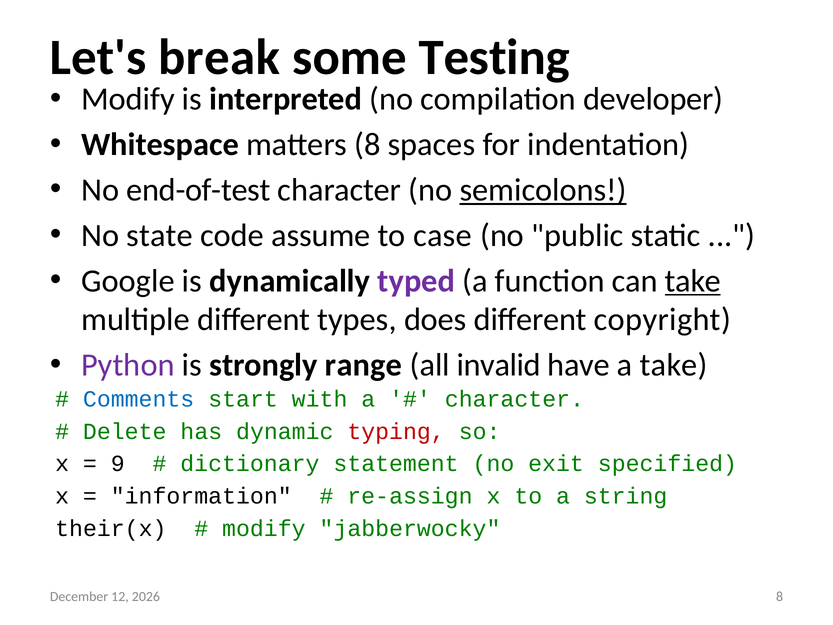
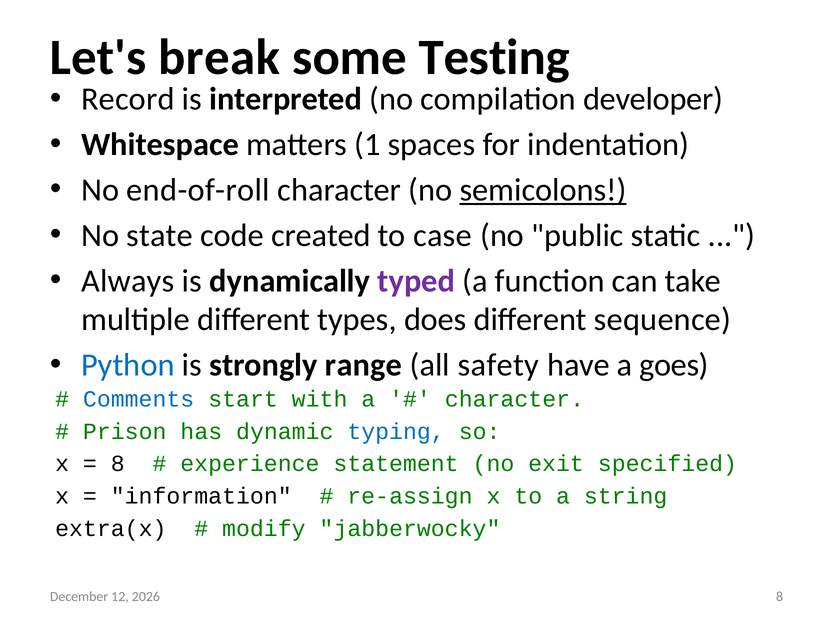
Modify: Modify -> Record (128, 99)
matters 8: 8 -> 1 (367, 145)
end-of-test: end-of-test -> end-of-roll (198, 190)
assume: assume -> created (321, 235)
Google: Google -> Always (128, 281)
take underline: present -> none (693, 281)
copyright: copyright -> sequence (662, 320)
Python colour: purple -> blue (128, 365)
invalid: invalid -> safety (498, 365)
a take: take -> goes (674, 365)
Delete: Delete -> Prison (125, 431)
typing colour: red -> blue (396, 431)
9: 9 -> 8 (118, 464)
dictionary: dictionary -> experience (250, 464)
their(x: their(x -> extra(x (111, 528)
